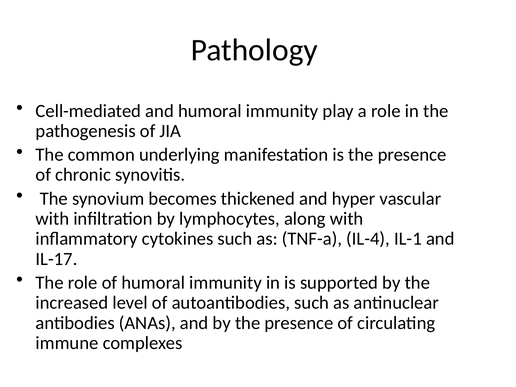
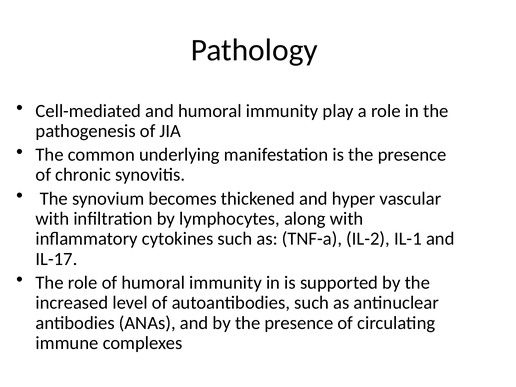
IL-4: IL-4 -> IL-2 (368, 239)
